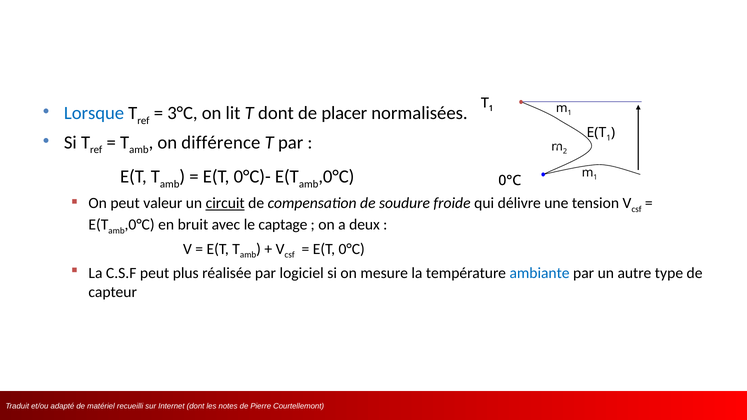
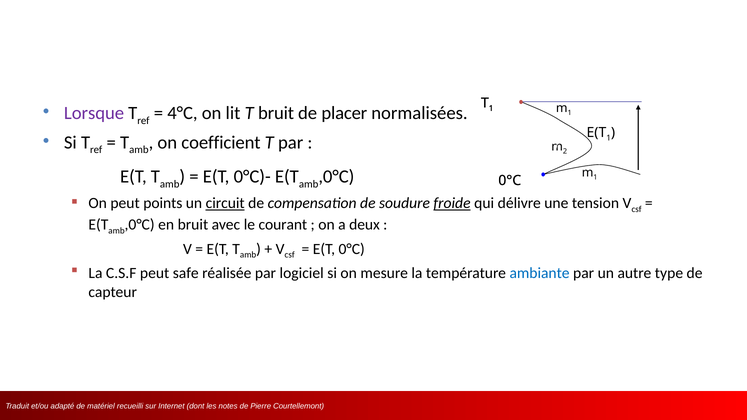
Lorsque colour: blue -> purple (94, 113)
3°C: 3°C -> 4°C (182, 113)
T dont: dont -> bruit (276, 113)
différence: différence -> coefficient (221, 143)
valeur: valeur -> points (163, 203)
froide underline: none -> present (452, 203)
captage: captage -> courant (283, 225)
plus: plus -> safe (186, 273)
